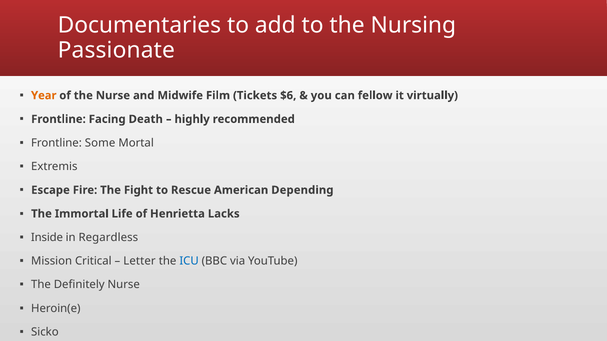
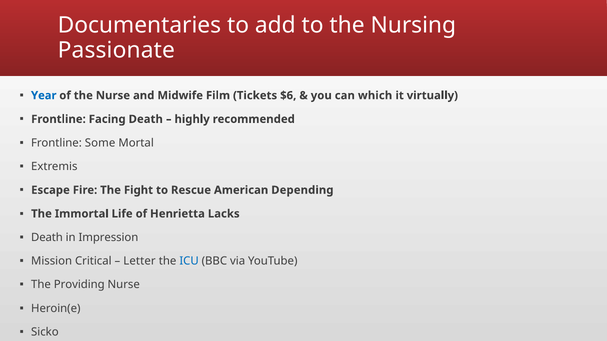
Year colour: orange -> blue (44, 96)
fellow: fellow -> which (375, 96)
Inside: Inside -> Death (47, 238)
Regardless: Regardless -> Impression (108, 238)
Definitely: Definitely -> Providing (79, 285)
